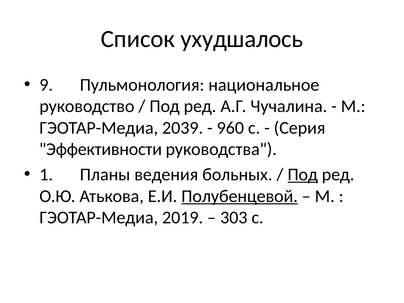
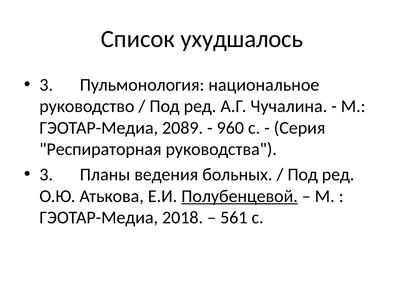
9: 9 -> 3 (46, 85)
2039: 2039 -> 2089 (183, 128)
Эффективности: Эффективности -> Респираторная (100, 149)
1: 1 -> 3 (46, 175)
Под underline: present -> none (303, 175)
2019: 2019 -> 2018 (183, 218)
303: 303 -> 561 (234, 218)
